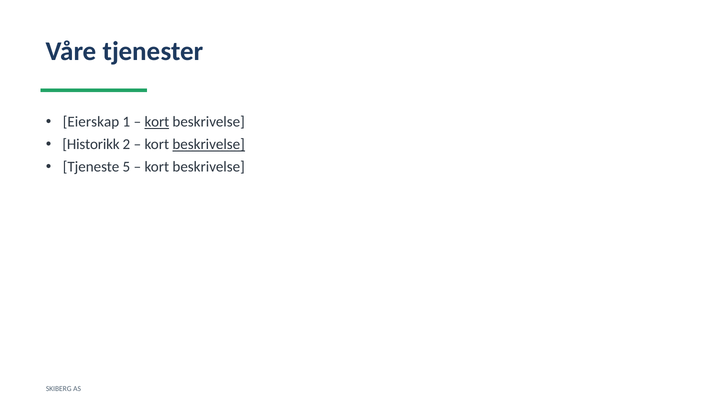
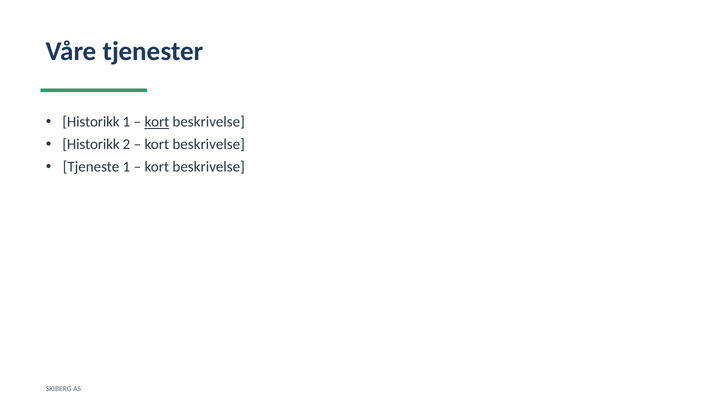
Eierskap: Eierskap -> Historikk (91, 122)
beskrivelse underline: present -> none (209, 145)
Tjeneste 5: 5 -> 1 (126, 167)
